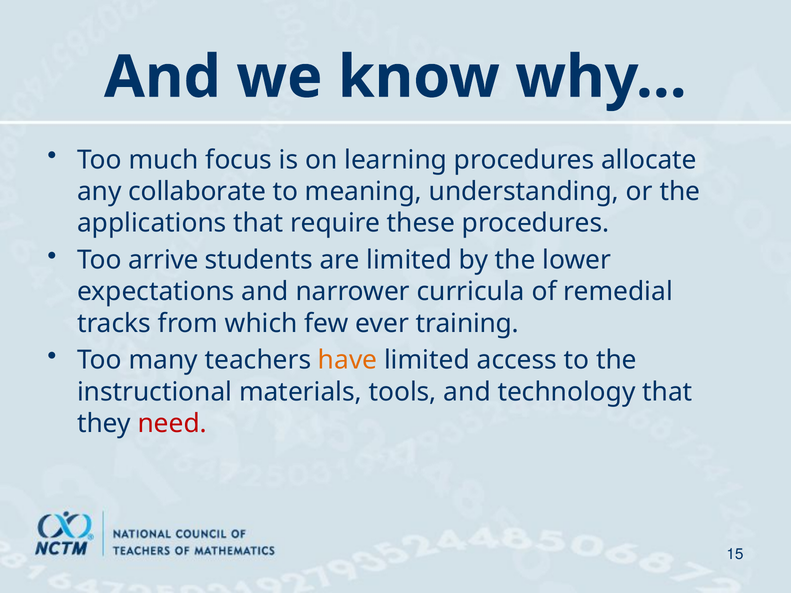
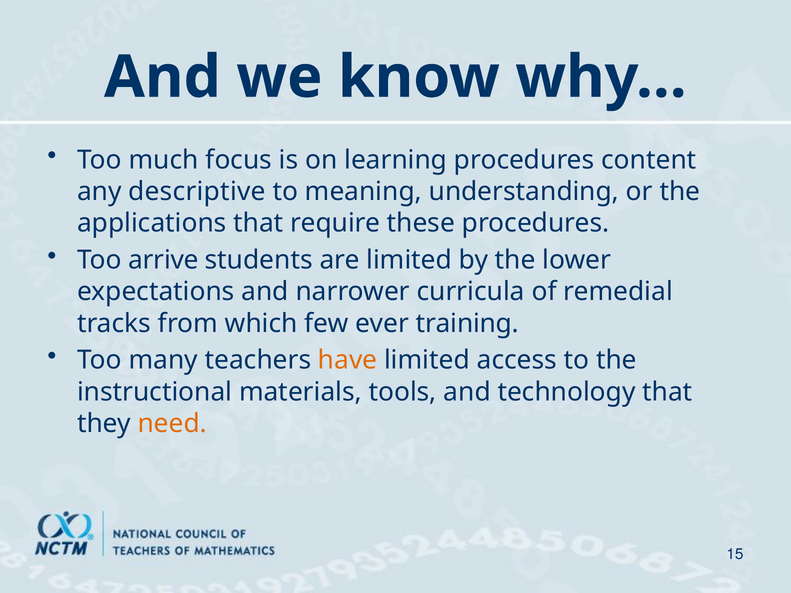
allocate: allocate -> content (649, 160)
collaborate: collaborate -> descriptive (197, 192)
need colour: red -> orange (172, 424)
